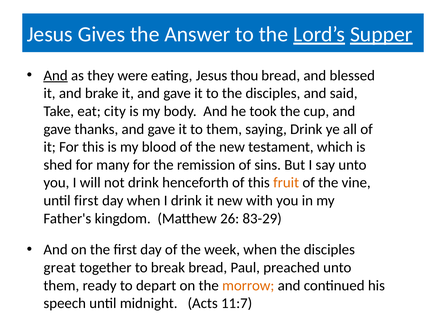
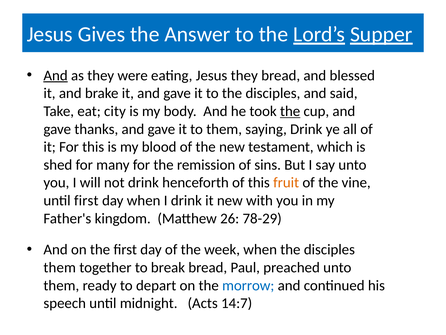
Jesus thou: thou -> they (244, 75)
the underline: none -> present (290, 111)
83-29: 83-29 -> 78-29 (262, 218)
great: great -> them (60, 267)
morrow colour: orange -> blue (248, 285)
11:7: 11:7 -> 14:7 (237, 303)
